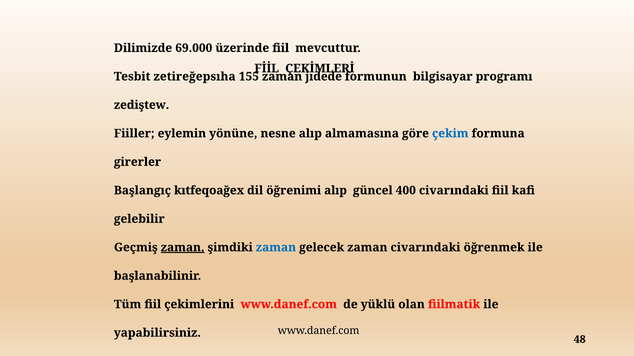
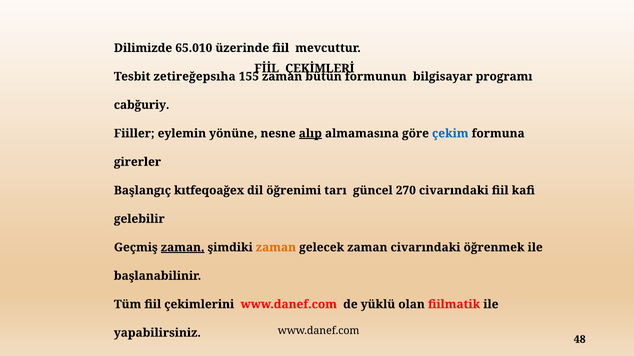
69.000: 69.000 -> 65.010 (194, 48)
jıdede: jıdede -> bütün (324, 77)
zediştew: zediştew -> cabğuriy (142, 105)
alıp underline: none -> present (310, 134)
öğrenimi alıp: alıp -> tarı (335, 191)
400: 400 -> 270 (406, 191)
zaman colour: blue -> orange (276, 248)
